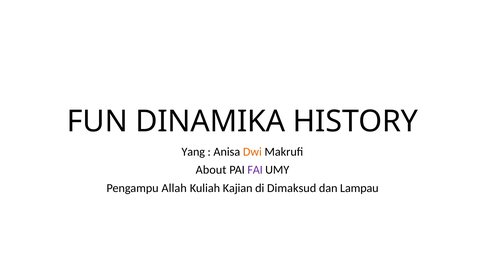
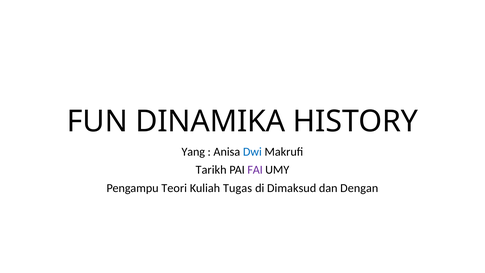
Dwi colour: orange -> blue (252, 152)
About: About -> Tarikh (211, 170)
Allah: Allah -> Teori (174, 188)
Kajian: Kajian -> Tugas (238, 188)
Lampau: Lampau -> Dengan (359, 188)
